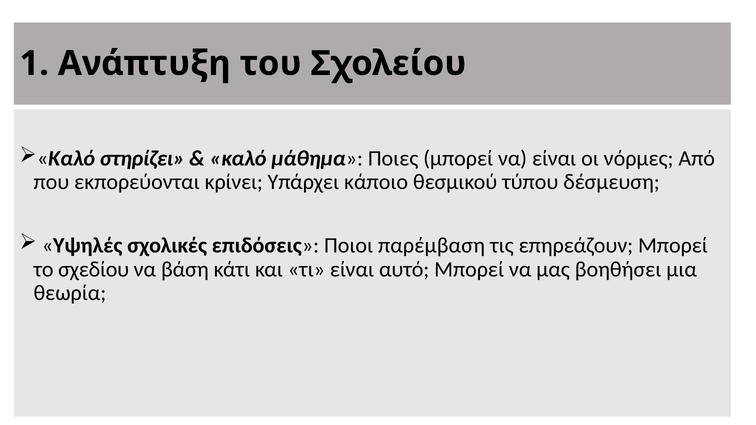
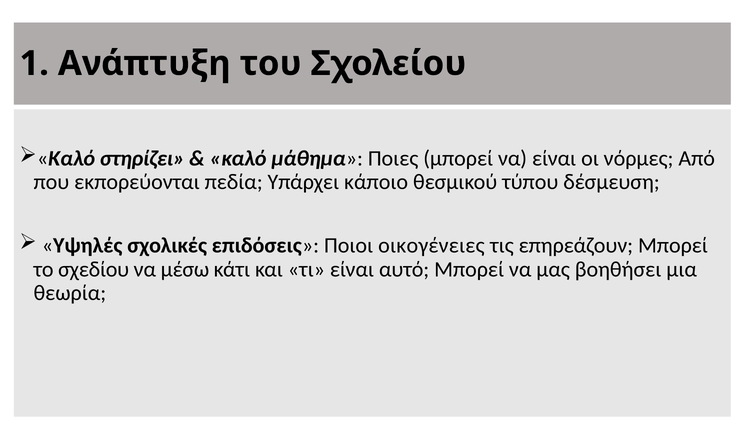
κρίνει: κρίνει -> πεδία (234, 182)
παρέμβαση: παρέμβαση -> οικογένειες (431, 246)
βάση: βάση -> μέσω (185, 269)
